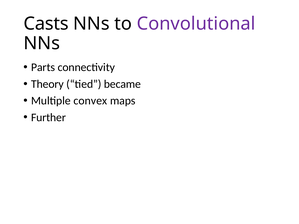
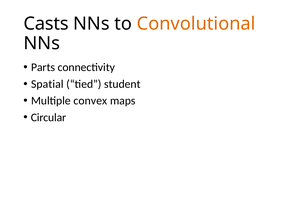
Convolutional colour: purple -> orange (196, 24)
Theory: Theory -> Spatial (47, 84)
became: became -> student (122, 84)
Further: Further -> Circular (49, 118)
